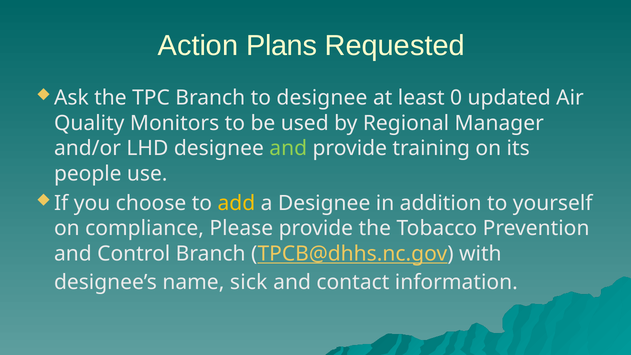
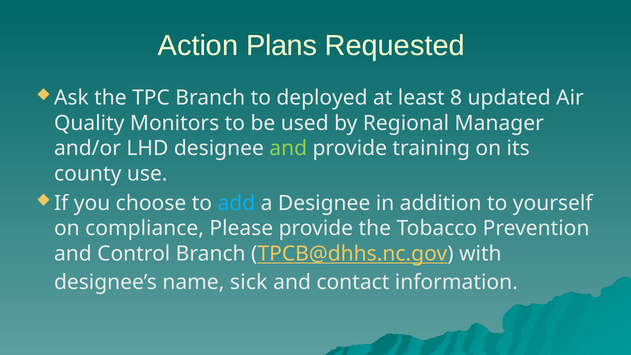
to designee: designee -> deployed (322, 98)
0: 0 -> 8 (456, 98)
people: people -> county (88, 174)
add colour: yellow -> light blue (236, 203)
